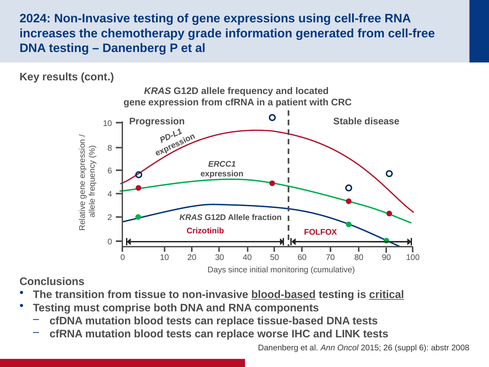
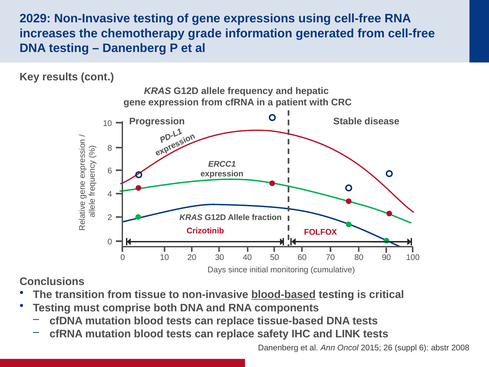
2024: 2024 -> 2029 (35, 19)
located: located -> hepatic (312, 91)
critical underline: present -> none (387, 295)
worse: worse -> safety (273, 334)
